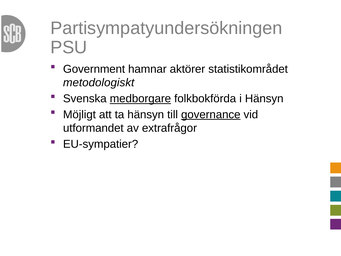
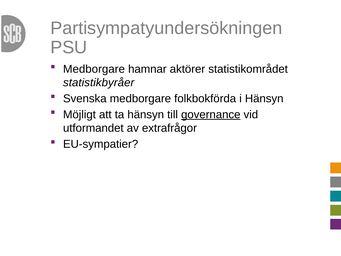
Government: Government -> Medborgare (94, 69)
metodologiskt: metodologiskt -> statistikbyråer (99, 83)
medborgare underline: present -> none (140, 99)
